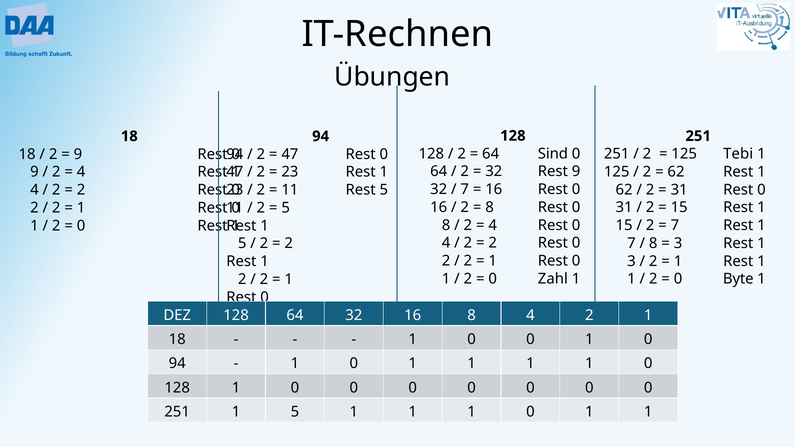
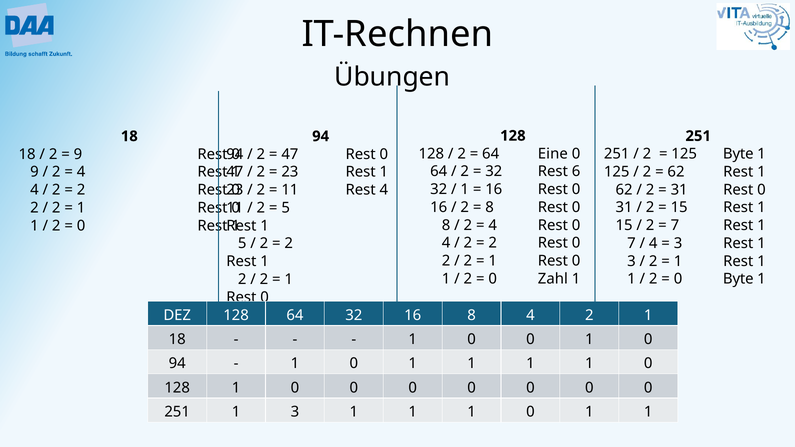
Sind: Sind -> Eine (553, 154)
125 Tebi: Tebi -> Byte (738, 154)
Rest 9: 9 -> 6 (576, 172)
7: 7 -> 1 (465, 190)
Rest 5: 5 -> 4 (384, 190)
8: 8 -> 4 (653, 243)
251 1 5: 5 -> 3 (295, 412)
